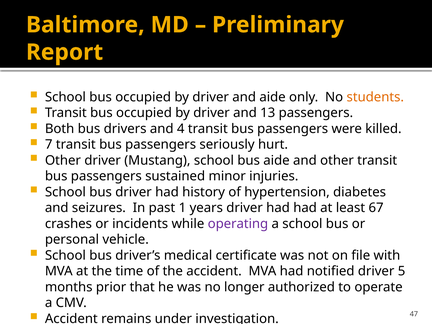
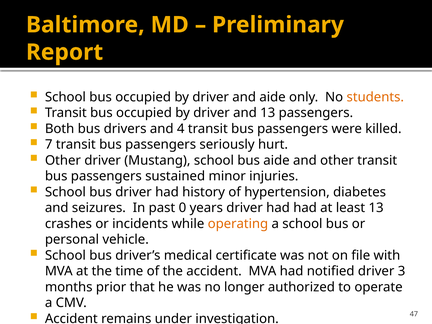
1: 1 -> 0 (182, 208)
least 67: 67 -> 13 (376, 208)
operating colour: purple -> orange (238, 224)
5: 5 -> 3 (402, 271)
